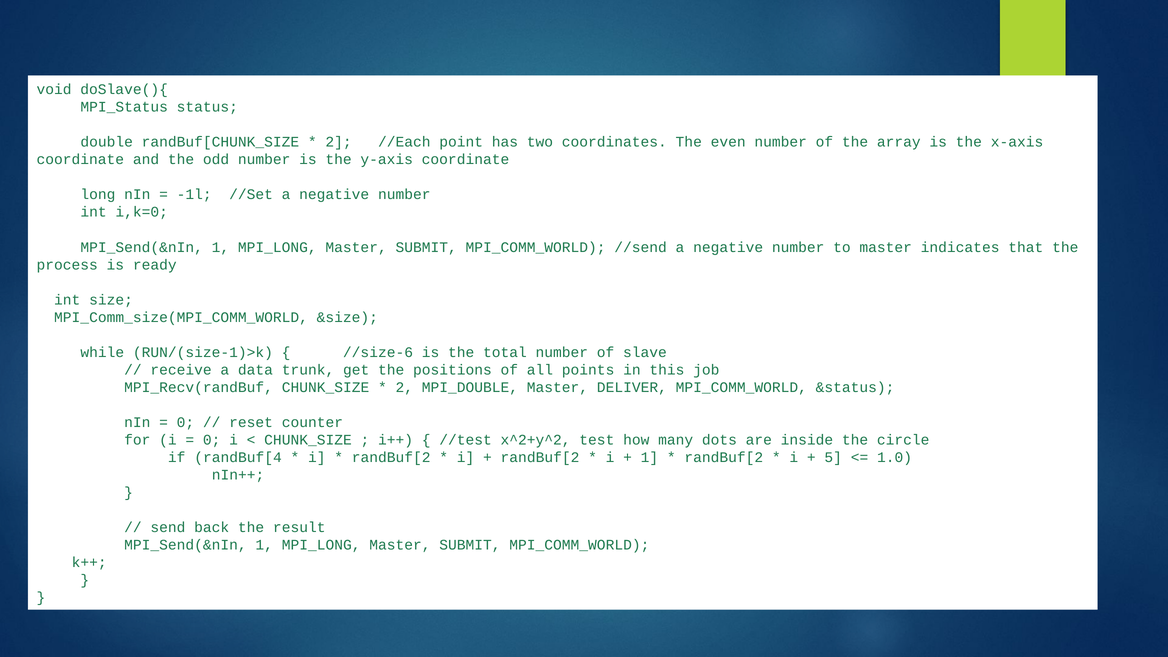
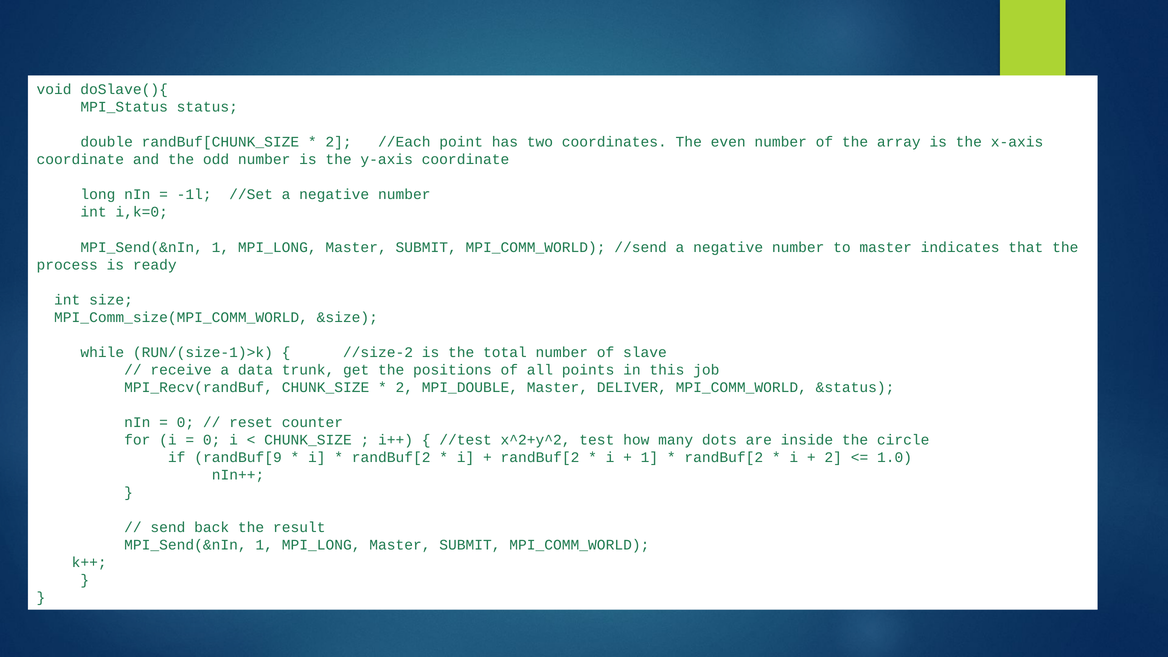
//size-6: //size-6 -> //size-2 (378, 352)
randBuf[4: randBuf[4 -> randBuf[9 (238, 457)
5: 5 -> 2 (833, 457)
